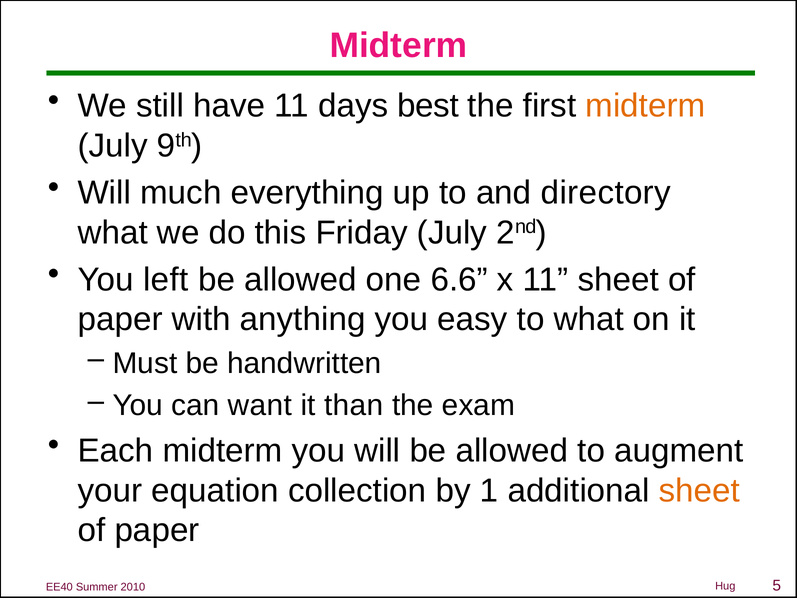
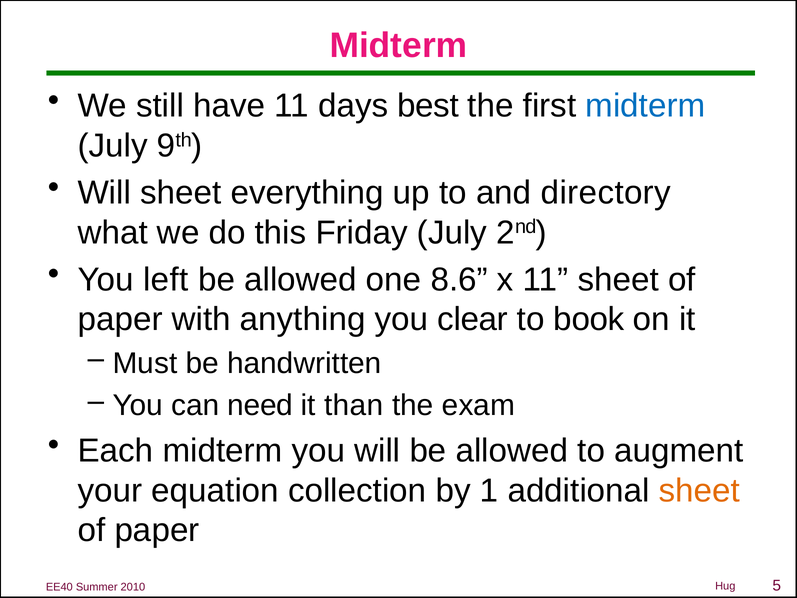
midterm colour: orange -> blue (645, 106)
Will much: much -> sheet (181, 193)
6.6: 6.6 -> 8.6 (459, 280)
easy: easy -> clear (473, 319)
to what: what -> book (589, 319)
want: want -> need (260, 405)
